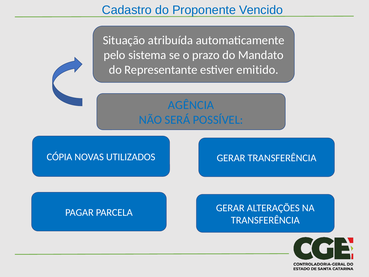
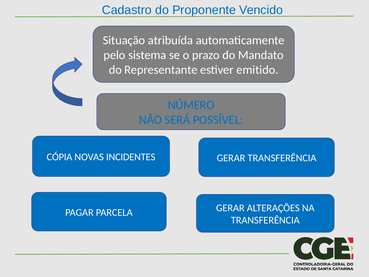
AGÊNCIA: AGÊNCIA -> NÚMERO (191, 105)
UTILIZADOS: UTILIZADOS -> INCIDENTES (131, 157)
